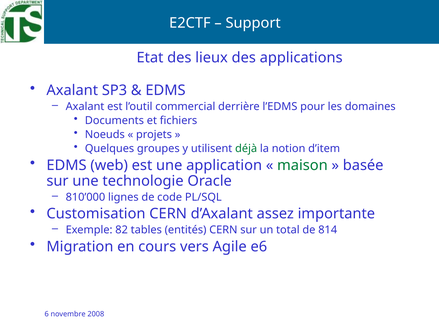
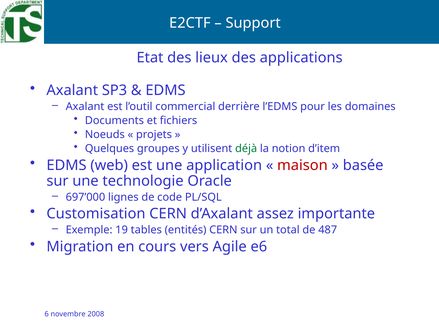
maison colour: green -> red (302, 165)
810’000: 810’000 -> 697’000 (85, 197)
82: 82 -> 19 (122, 230)
814: 814 -> 487 (328, 230)
